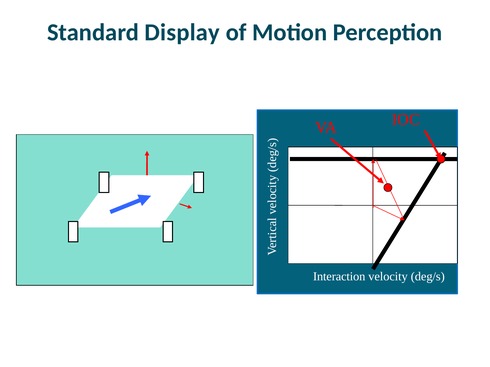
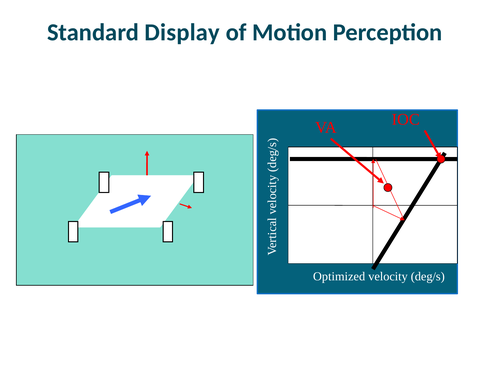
Interaction: Interaction -> Optimized (339, 277)
